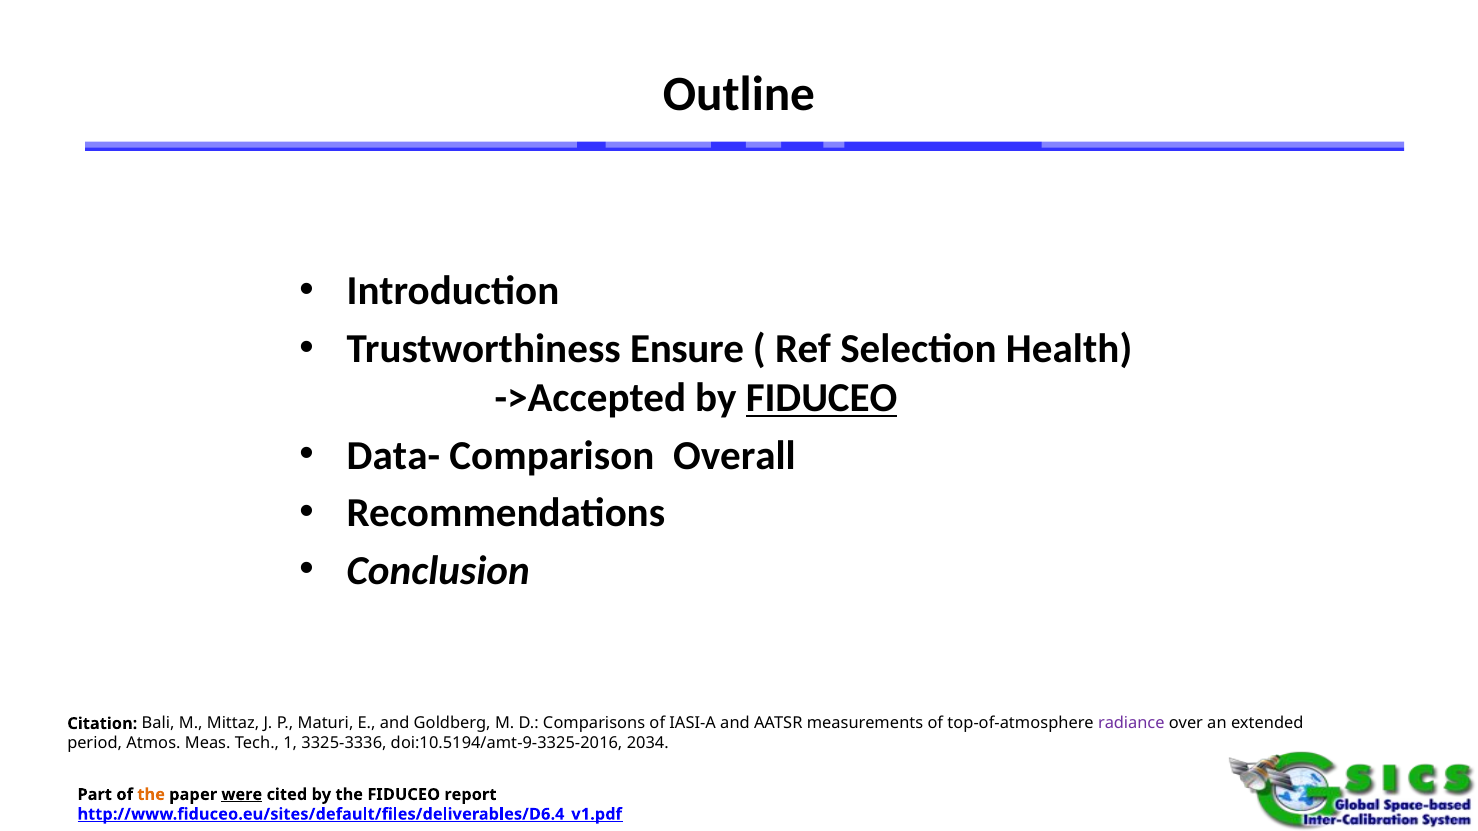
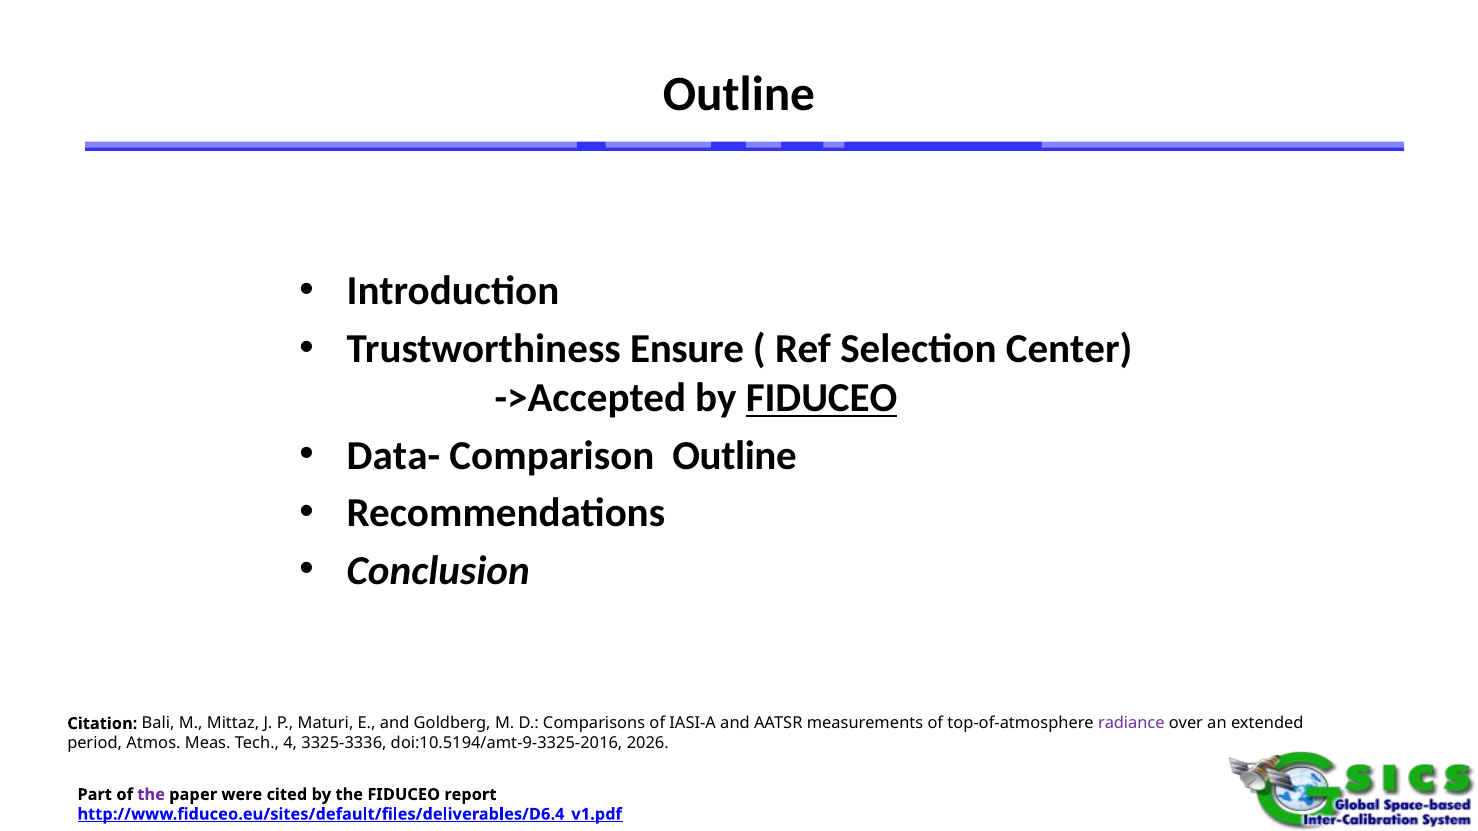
Health: Health -> Center (1069, 349)
Comparison Overall: Overall -> Outline (735, 456)
1: 1 -> 4 (290, 744)
2034: 2034 -> 2026 (648, 744)
the colour: orange -> purple (151, 795)
were underline: present -> none (242, 795)
